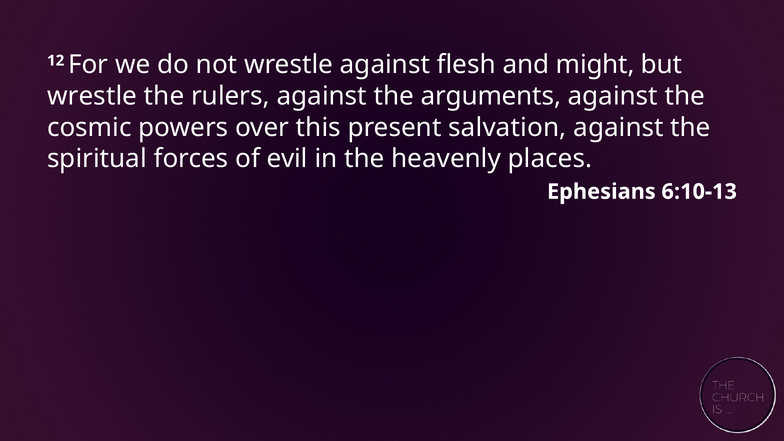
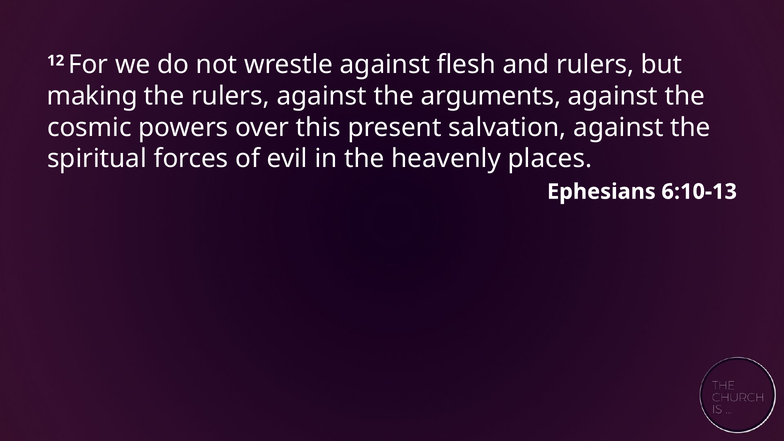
and might: might -> rulers (595, 65)
wrestle: wrestle -> making (92, 96)
